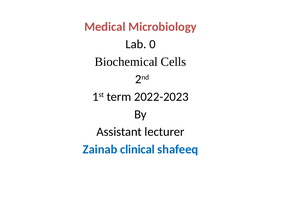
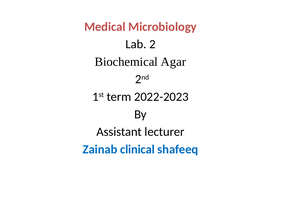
0: 0 -> 2 (152, 44)
Cells: Cells -> Agar (173, 62)
